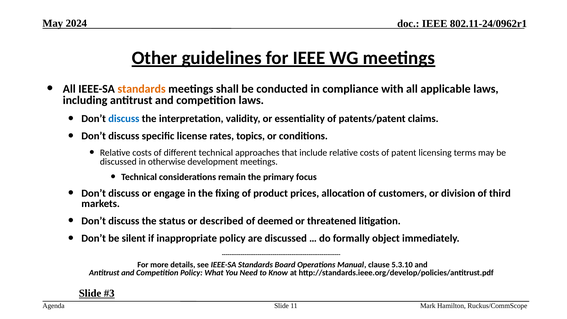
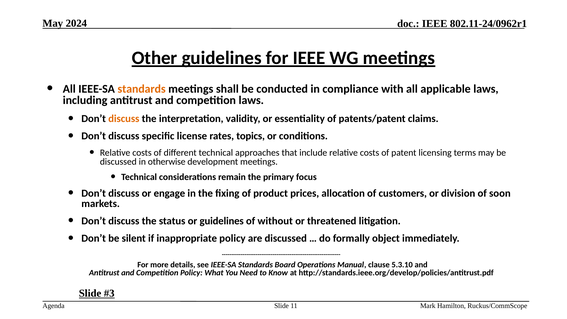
discuss colour: blue -> orange (124, 119)
third: third -> soon (500, 193)
or described: described -> guidelines (222, 221)
deemed: deemed -> without (275, 221)
